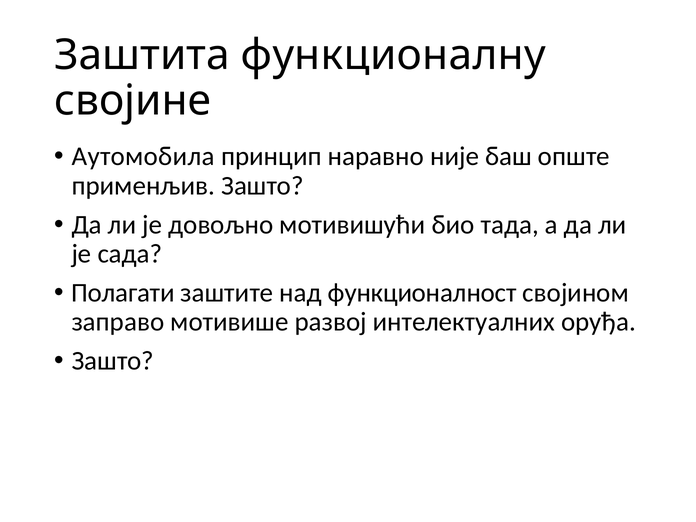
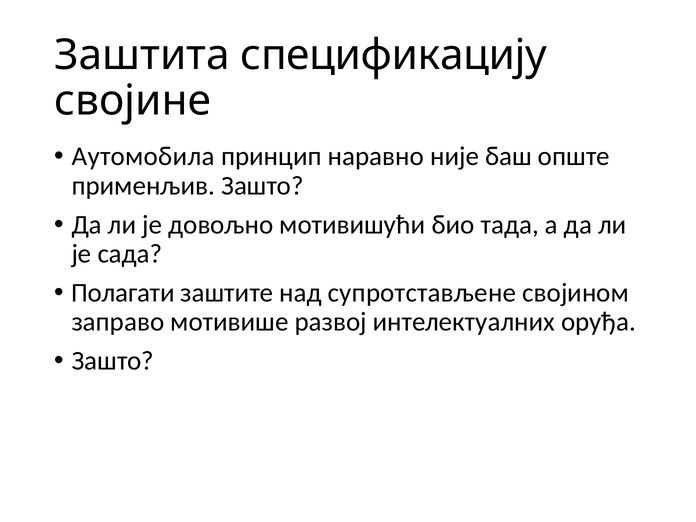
функционалну: функционалну -> спецификацију (394, 55)
функционалност: функционалност -> супротстављене (422, 293)
